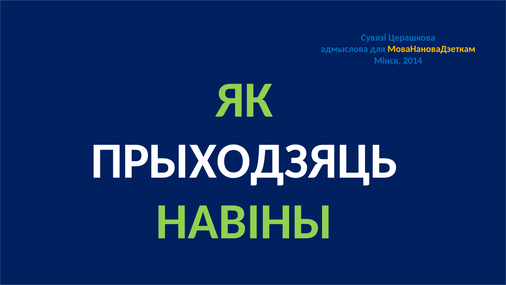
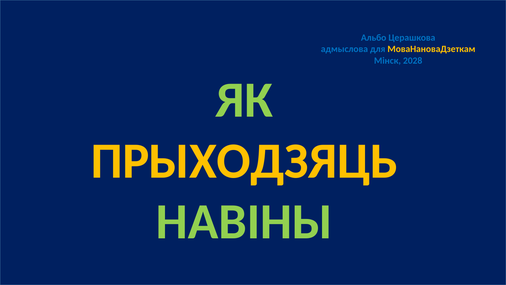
Сувязі: Сувязі -> Альбо (374, 38)
2014: 2014 -> 2028 (413, 61)
ПРЫХОДЗЯЦЬ colour: white -> yellow (244, 161)
